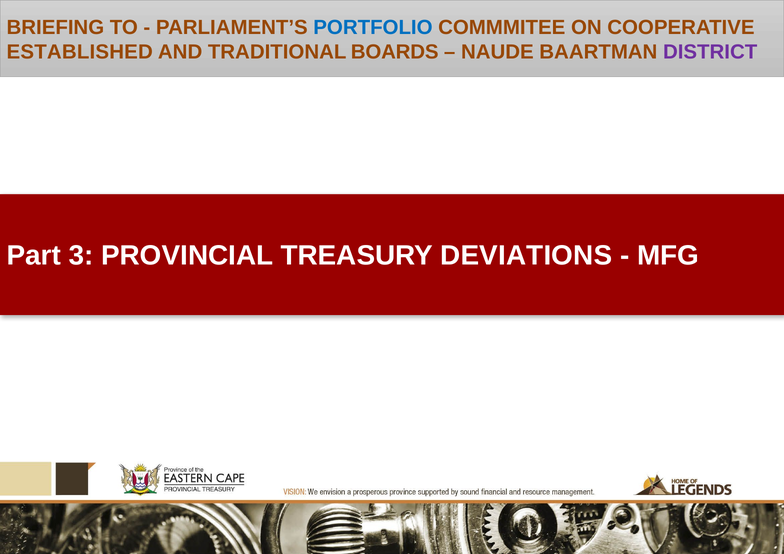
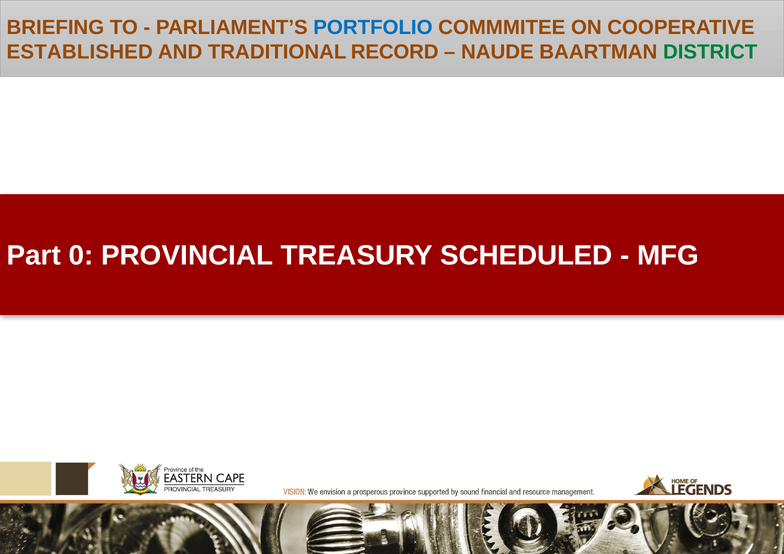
BOARDS: BOARDS -> RECORD (395, 52)
DISTRICT colour: purple -> green (710, 52)
3: 3 -> 0 (81, 255)
DEVIATIONS: DEVIATIONS -> SCHEDULED (526, 255)
